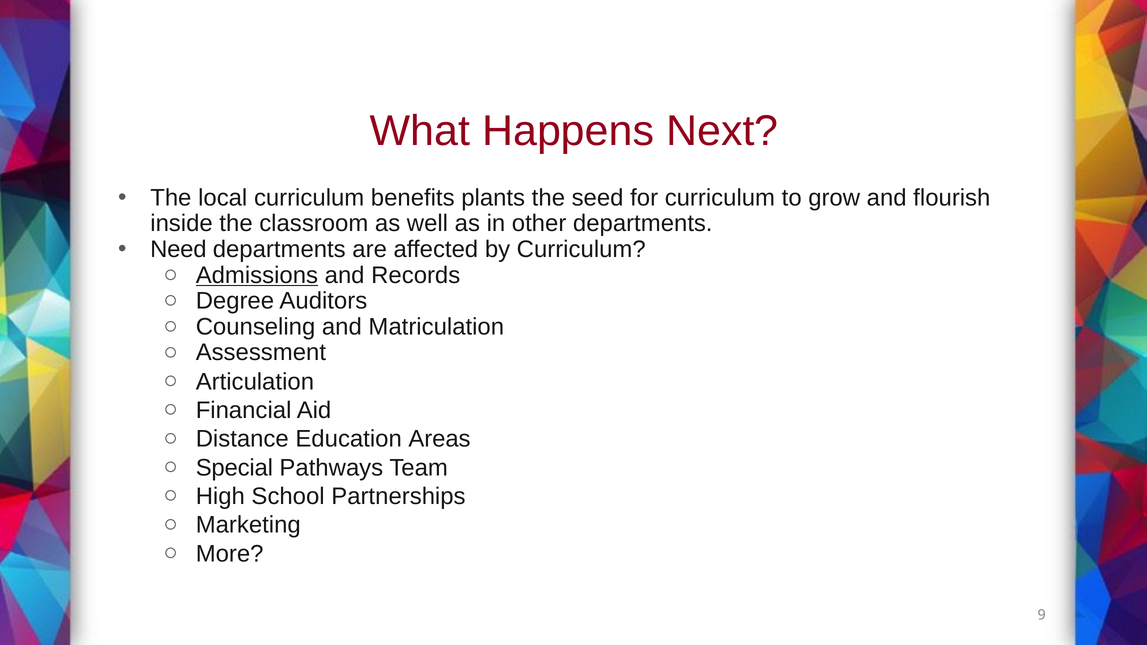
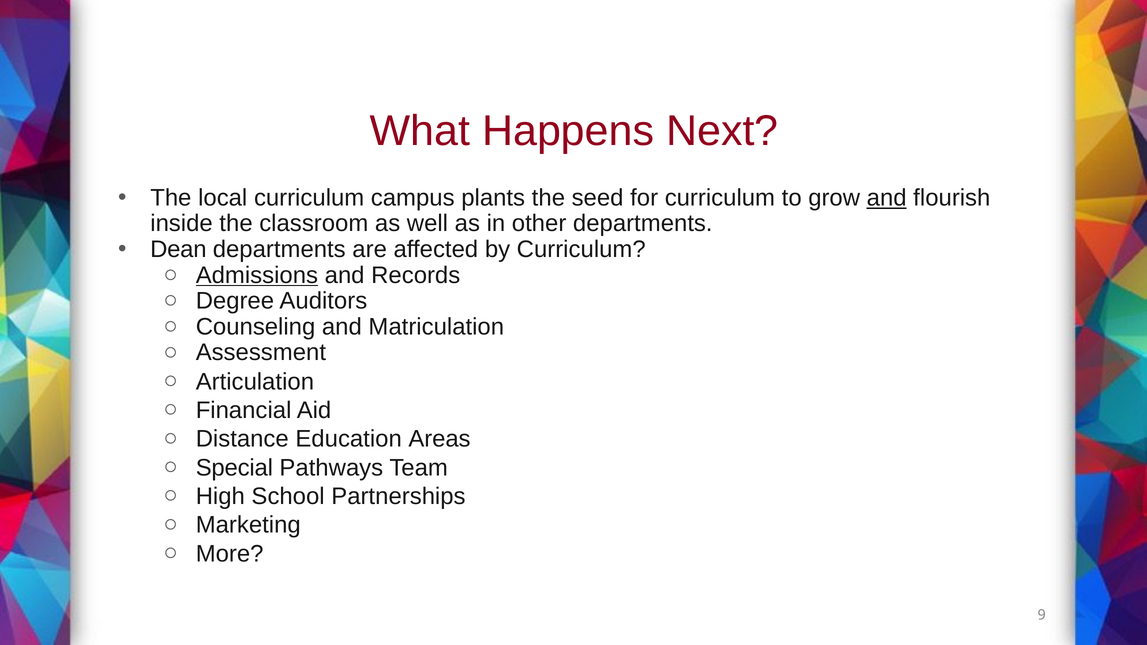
benefits: benefits -> campus (413, 198)
and underline: none -> present (887, 198)
Need: Need -> Dean (178, 249)
